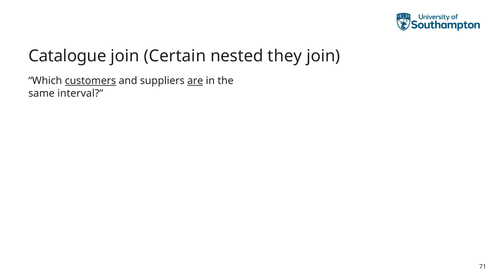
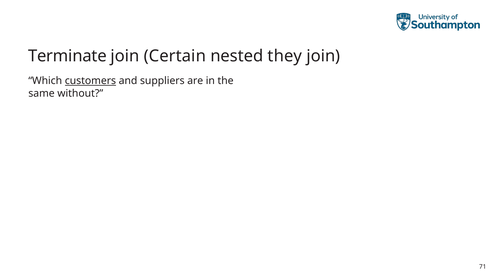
Catalogue: Catalogue -> Terminate (67, 56)
are underline: present -> none (195, 81)
interval: interval -> without (80, 93)
